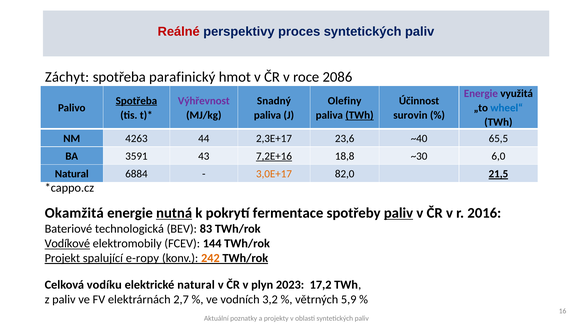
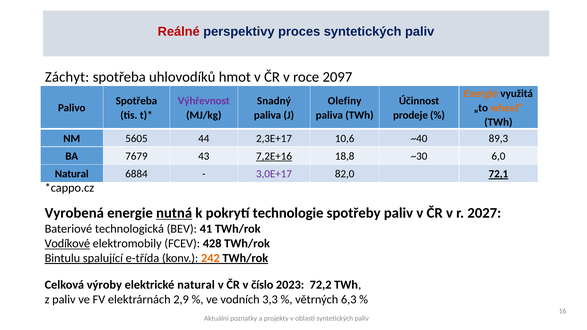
parafinický: parafinický -> uhlovodíků (182, 77)
2086: 2086 -> 2097 (337, 77)
Energie colour: purple -> orange (481, 94)
Spotřeba underline: present -> none (136, 101)
wheel“ colour: blue -> orange (507, 108)
TWh underline: present -> none (359, 115)
surovin: surovin -> prodeje (410, 115)
4263: 4263 -> 5605 (136, 138)
23,6: 23,6 -> 10,6 (345, 138)
65,5: 65,5 -> 89,3 (498, 138)
3591: 3591 -> 7679 (136, 156)
3,0E+17 colour: orange -> purple (274, 174)
21,5: 21,5 -> 72,1 (498, 174)
Okamžitá: Okamžitá -> Vyrobená (74, 213)
fermentace: fermentace -> technologie (288, 213)
paliv underline: present -> none (398, 213)
2016: 2016 -> 2027 (484, 213)
83: 83 -> 41 (206, 229)
144: 144 -> 428 (212, 244)
Projekt: Projekt -> Bintulu (62, 258)
e-ropy: e-ropy -> e-třída (142, 258)
vodíku: vodíku -> výroby (104, 285)
plyn: plyn -> číslo (262, 285)
17,2: 17,2 -> 72,2 (321, 285)
2,7: 2,7 -> 2,9 (181, 300)
3,2: 3,2 -> 3,3 (270, 300)
5,9: 5,9 -> 6,3 (349, 300)
